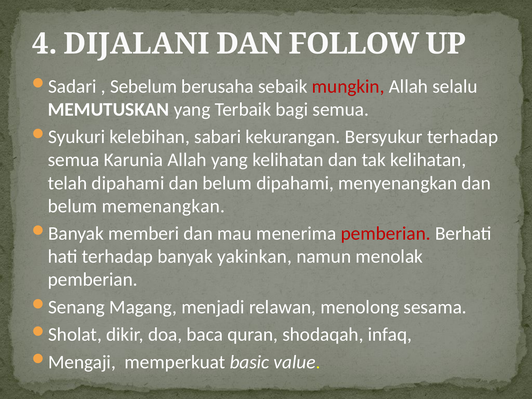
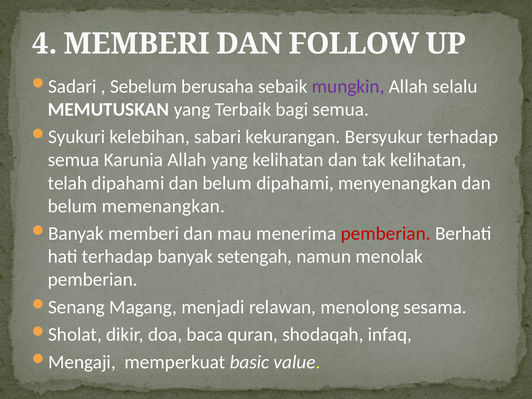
4 DIJALANI: DIJALANI -> MEMBERI (136, 44)
mungkin colour: red -> purple (348, 86)
yakinkan: yakinkan -> setengah (255, 257)
